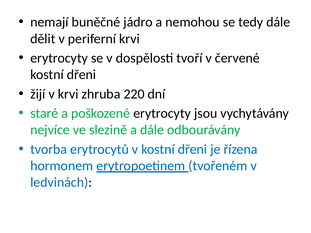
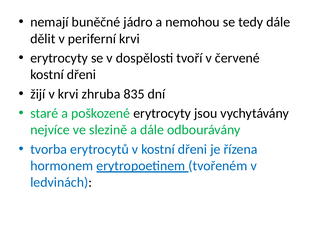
220: 220 -> 835 (134, 94)
